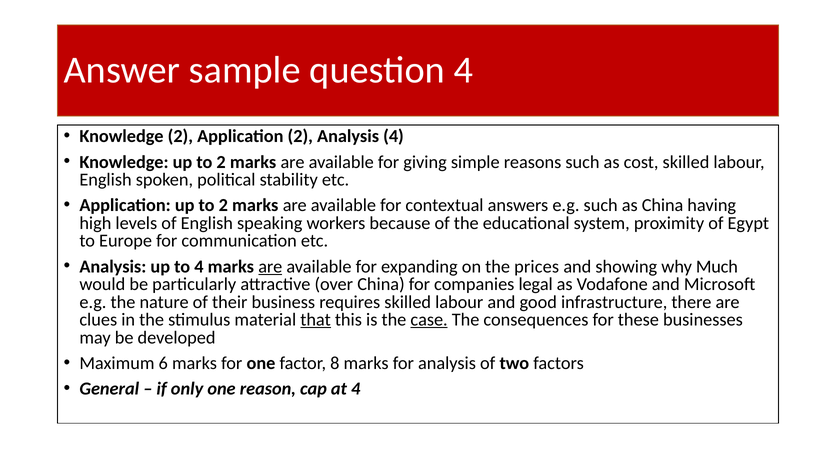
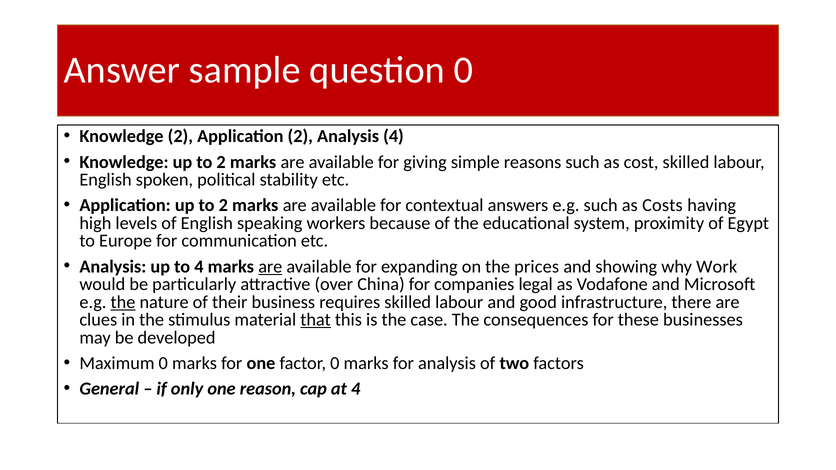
question 4: 4 -> 0 (463, 70)
as China: China -> Costs (662, 205)
Much: Much -> Work (717, 267)
the underline: none -> present (123, 302)
case underline: present -> none (429, 320)
Maximum 6: 6 -> 0 (163, 363)
factor 8: 8 -> 0 (335, 363)
